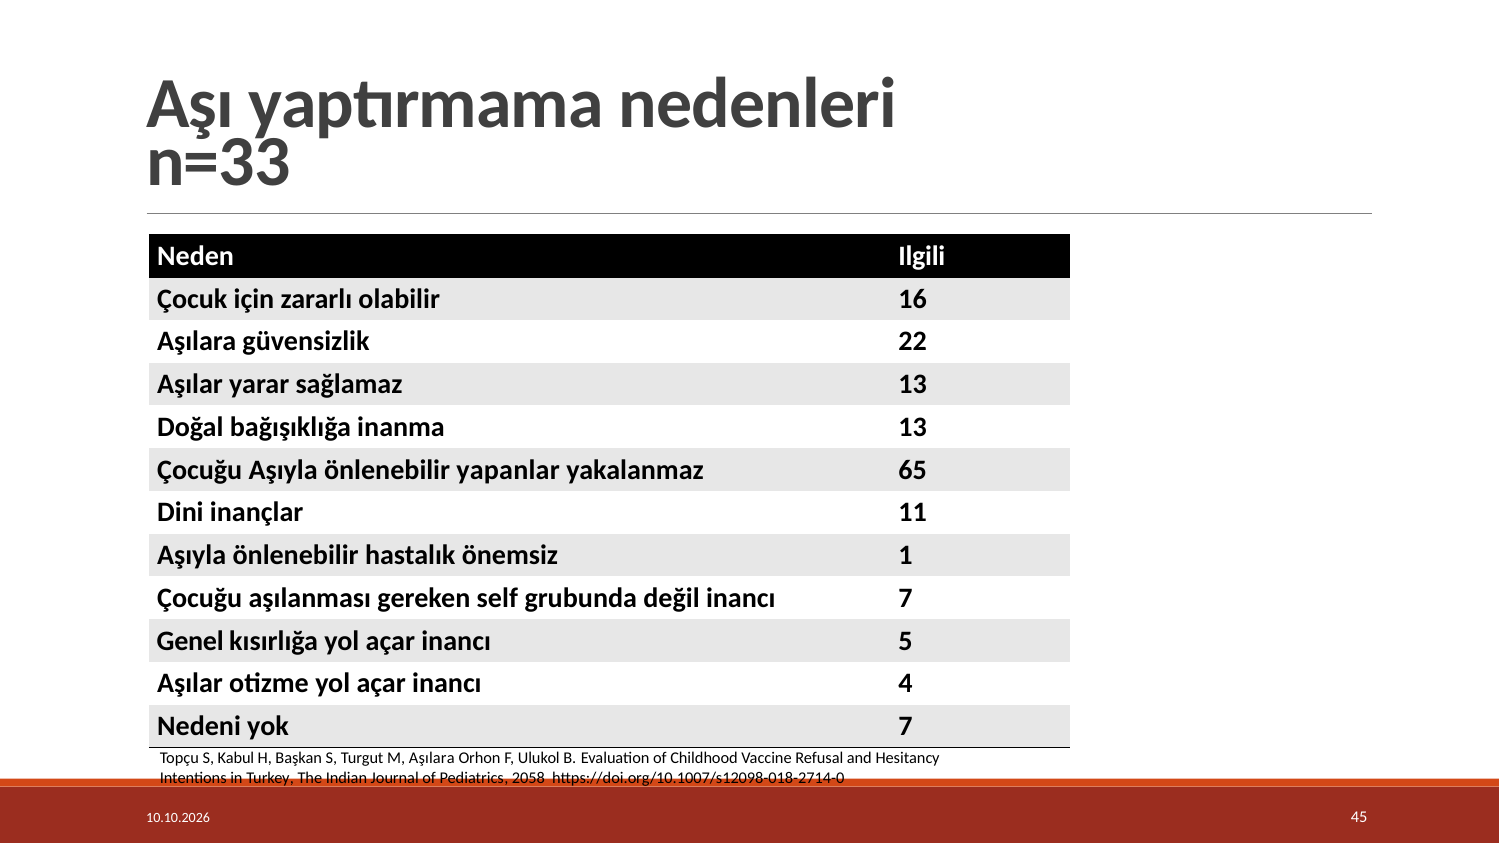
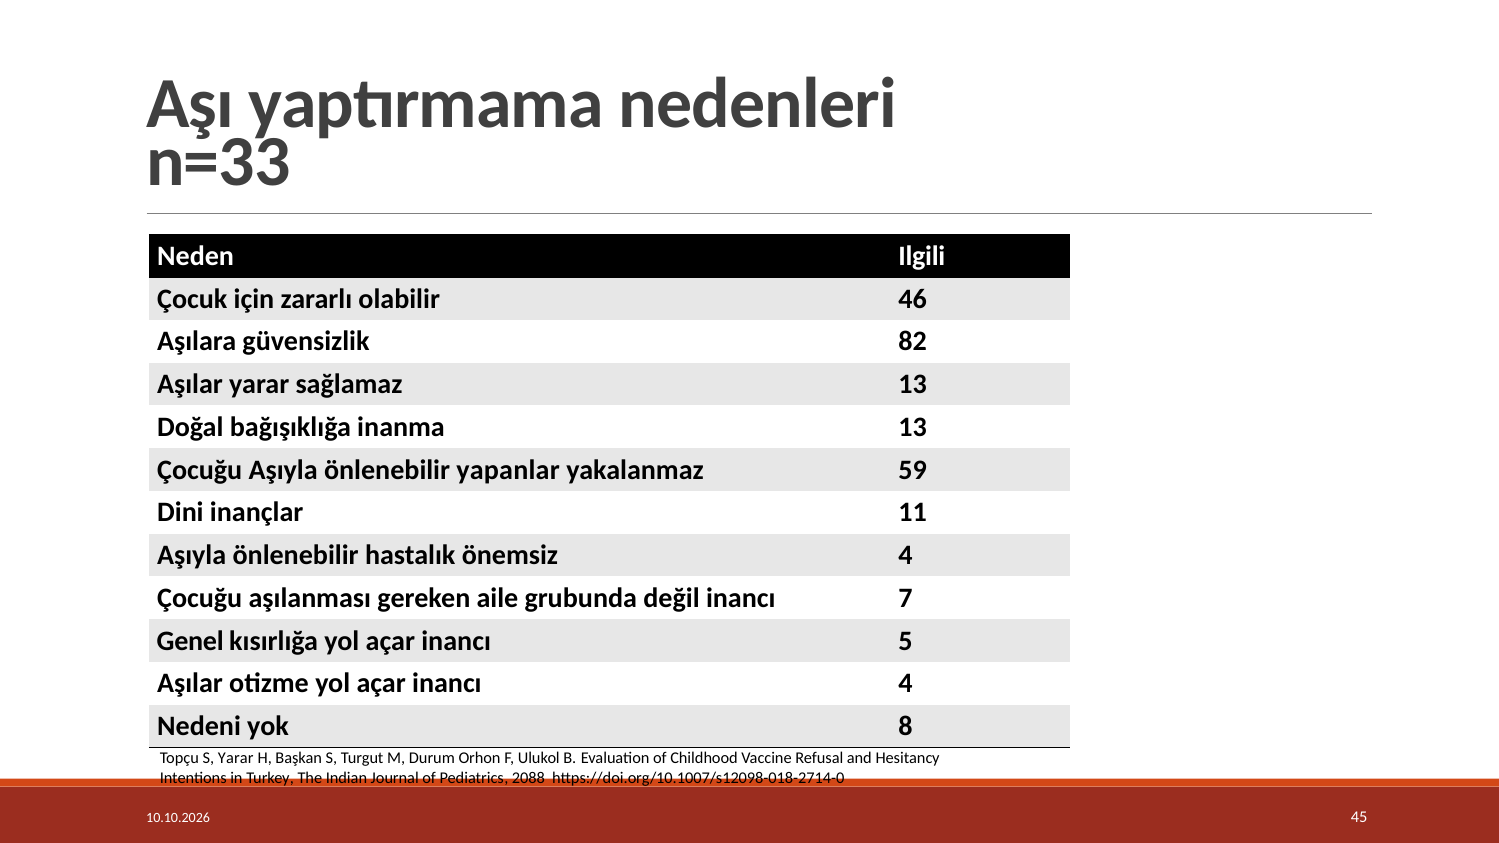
16: 16 -> 46 (913, 299)
22: 22 -> 82 (913, 342)
65: 65 -> 59 (913, 470)
önemsiz 1: 1 -> 4 (905, 556)
self: self -> aile (497, 598)
yok 7: 7 -> 8 (905, 727)
S Kabul: Kabul -> Yarar (236, 758)
M Aşılara: Aşılara -> Durum (432, 758)
2058: 2058 -> 2088 (528, 778)
